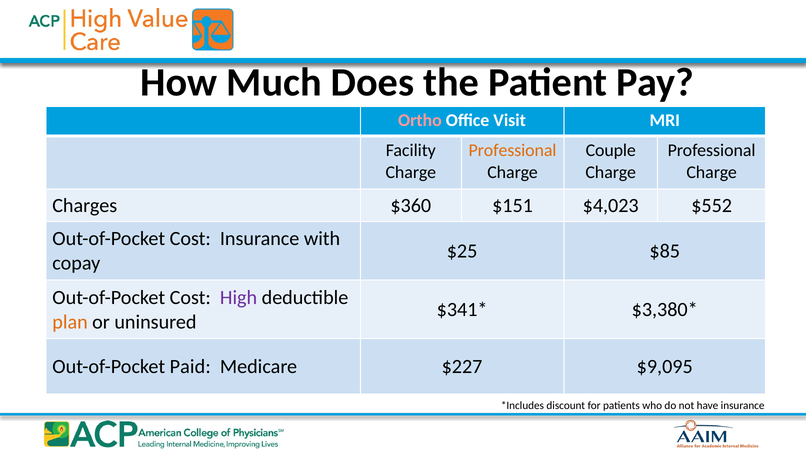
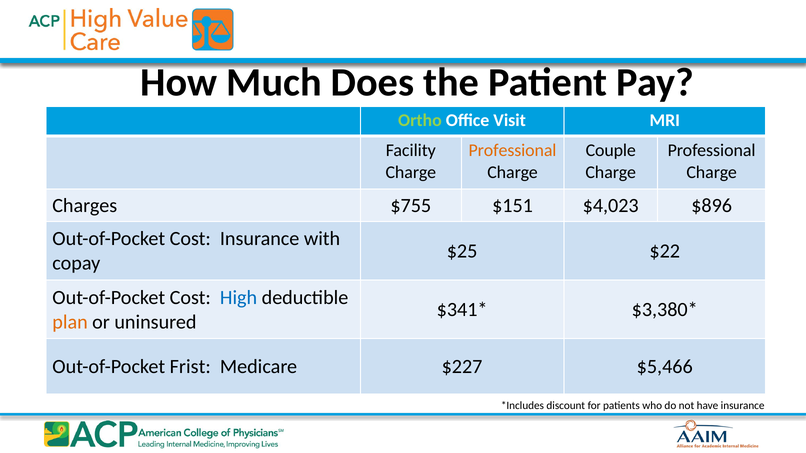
Ortho colour: pink -> light green (420, 121)
$360: $360 -> $755 (411, 206)
$552: $552 -> $896 (712, 206)
$85: $85 -> $22 (665, 251)
High colour: purple -> blue (239, 298)
Paid: Paid -> Frist (190, 367)
$9,095: $9,095 -> $5,466 (665, 367)
